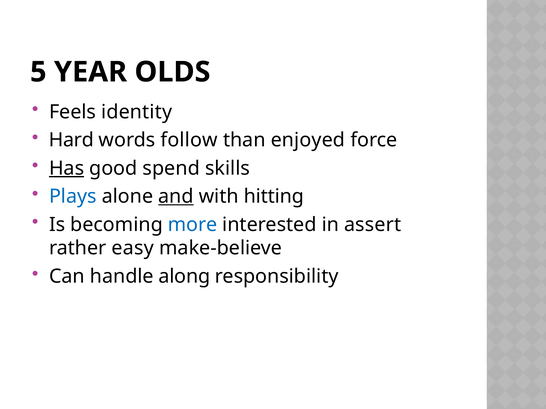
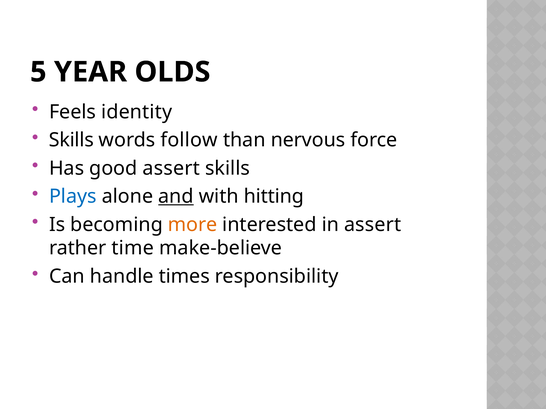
Hard: Hard -> Skills (71, 140)
enjoyed: enjoyed -> nervous (308, 140)
Has underline: present -> none (67, 168)
good spend: spend -> assert (171, 168)
more colour: blue -> orange (193, 225)
easy: easy -> time (133, 248)
along: along -> times (184, 277)
